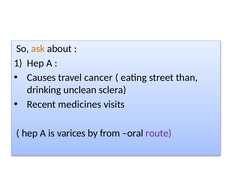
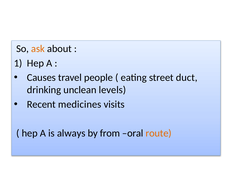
cancer: cancer -> people (99, 78)
than: than -> duct (187, 78)
sclera: sclera -> levels (112, 90)
varices: varices -> always (71, 133)
route colour: purple -> orange (159, 133)
